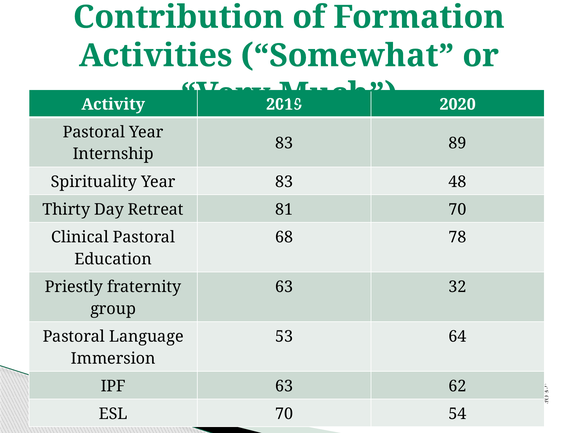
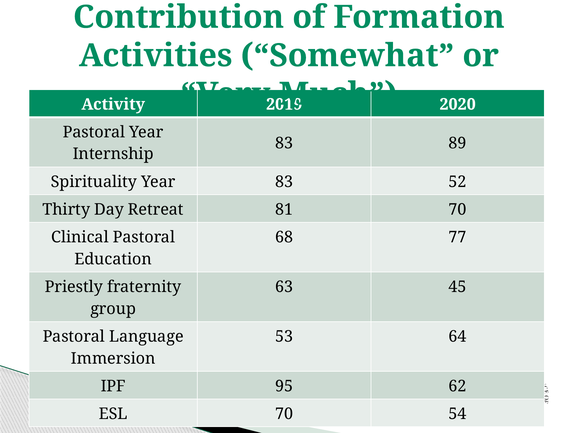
48: 48 -> 52 (458, 182)
78: 78 -> 77 (458, 237)
32: 32 -> 45 (458, 287)
IPF 63: 63 -> 95 (284, 387)
